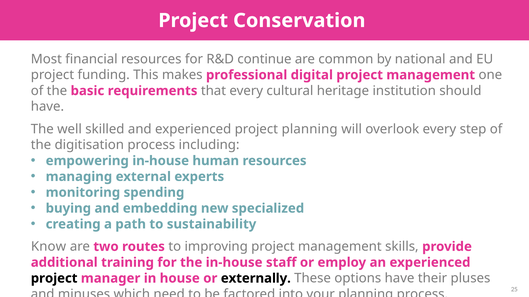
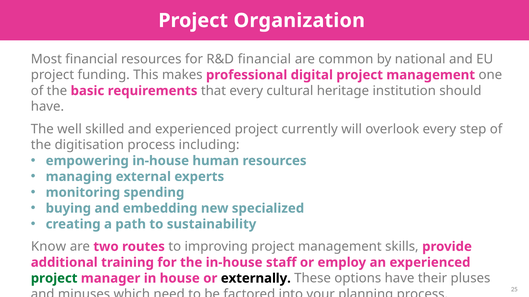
Conservation: Conservation -> Organization (299, 21)
R&D continue: continue -> financial (264, 59)
project planning: planning -> currently (310, 129)
project colour: black -> green (54, 279)
